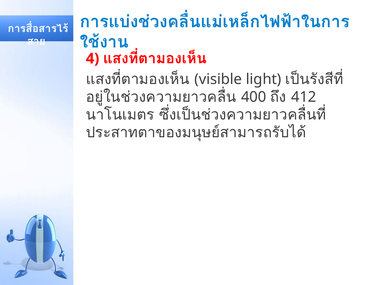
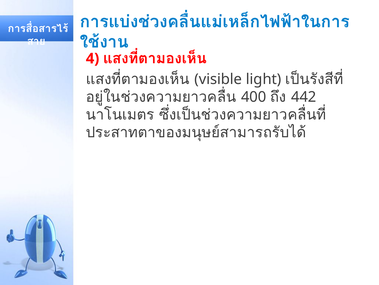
412: 412 -> 442 (304, 97)
